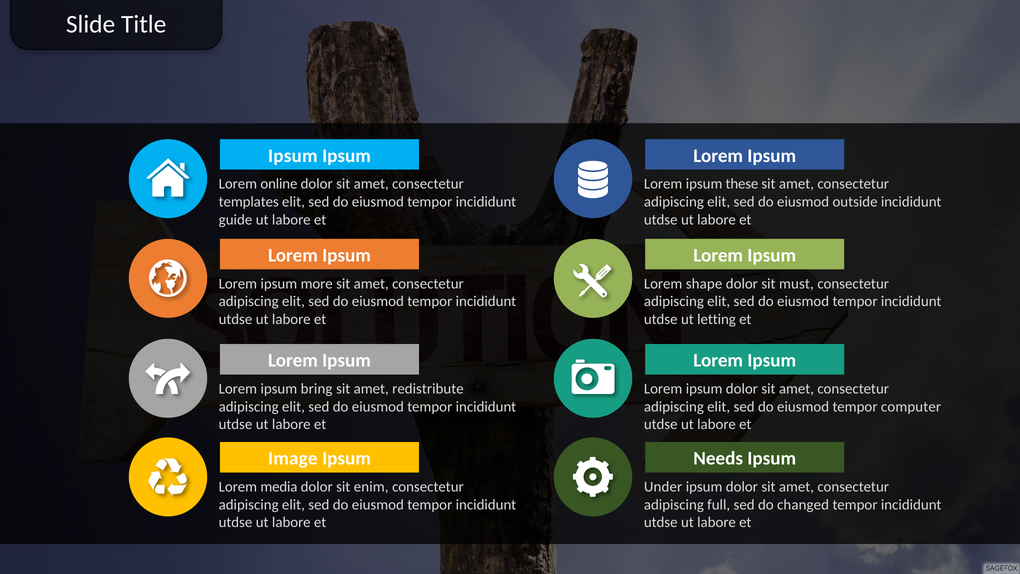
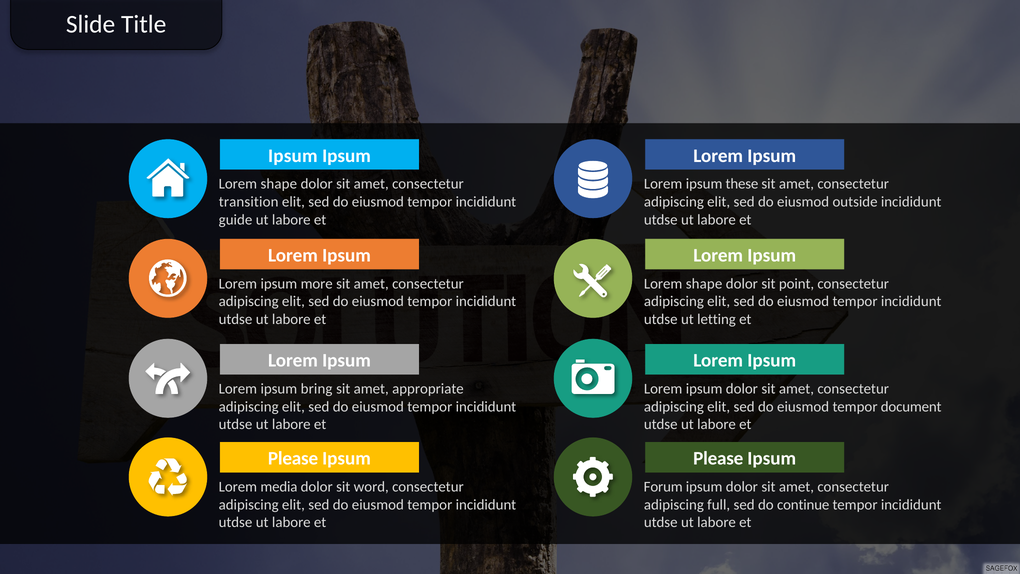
online: online -> shape (279, 184)
templates: templates -> transition (249, 202)
must: must -> point (797, 283)
redistribute: redistribute -> appropriate (428, 389)
computer: computer -> document (911, 406)
Image: Image -> Please (293, 458)
Needs: Needs -> Please (718, 458)
enim: enim -> word (371, 487)
Under: Under -> Forum (663, 487)
changed: changed -> continue (803, 504)
